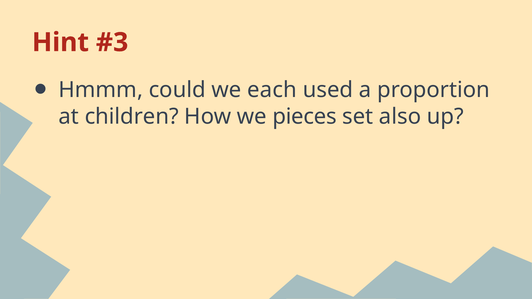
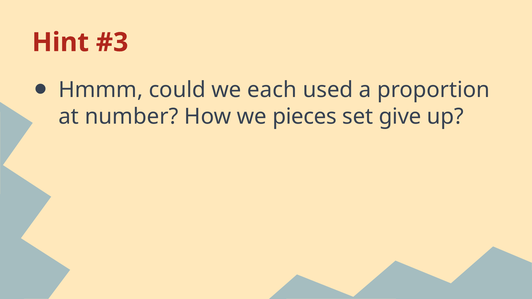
children: children -> number (132, 117)
also: also -> give (400, 117)
